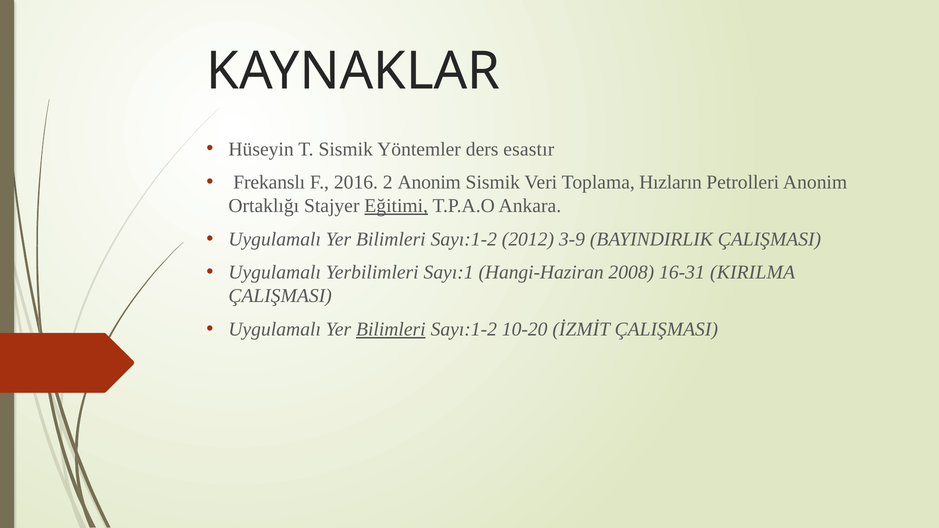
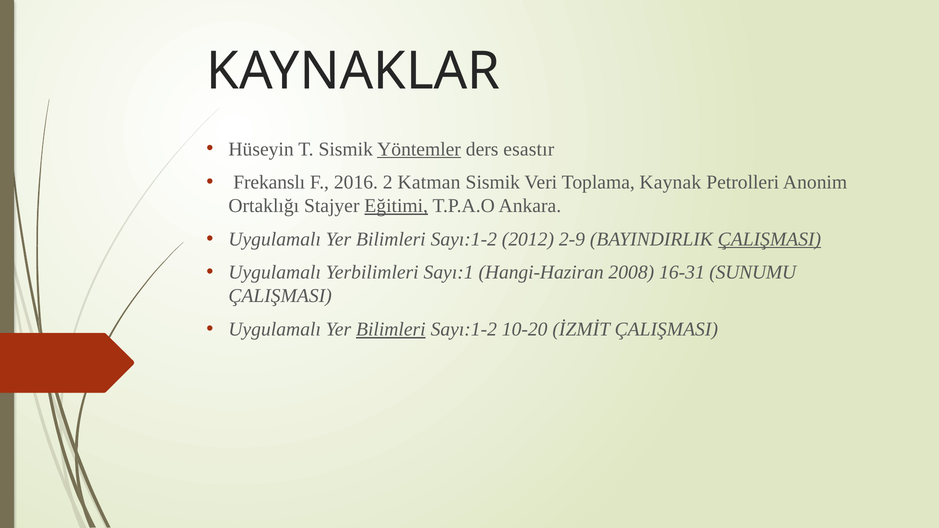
Yöntemler underline: none -> present (419, 149)
2 Anonim: Anonim -> Katman (429, 182)
Hızların: Hızların -> Kaynak (670, 182)
3‐9: 3‐9 -> 2‐9 (572, 239)
ÇALIŞMASI underline: none -> present (769, 239)
KIRILMA: KIRILMA -> SUNUMU (753, 273)
